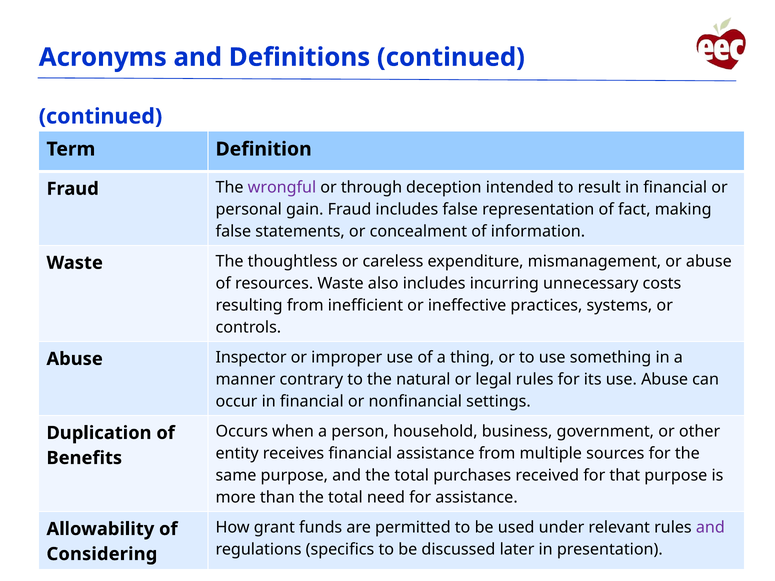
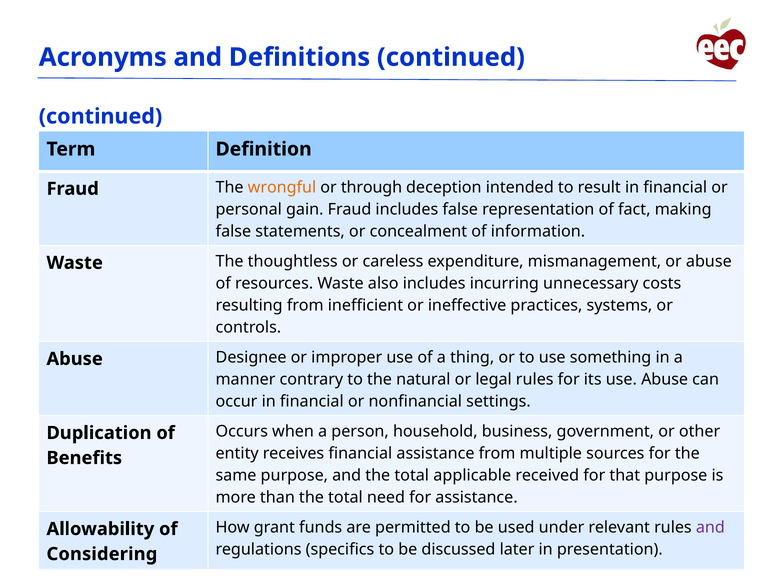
wrongful colour: purple -> orange (282, 187)
Inspector: Inspector -> Designee (251, 357)
purchases: purchases -> applicable (472, 476)
